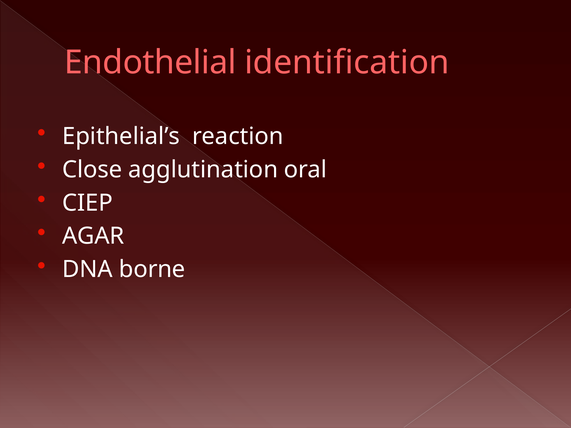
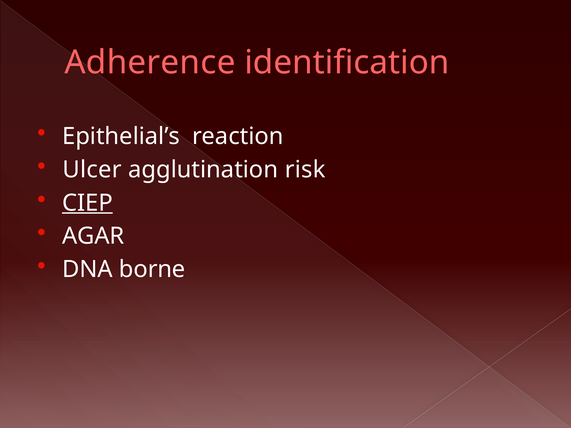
Endothelial: Endothelial -> Adherence (150, 63)
Close: Close -> Ulcer (92, 170)
oral: oral -> risk (305, 170)
CIEP underline: none -> present (87, 203)
